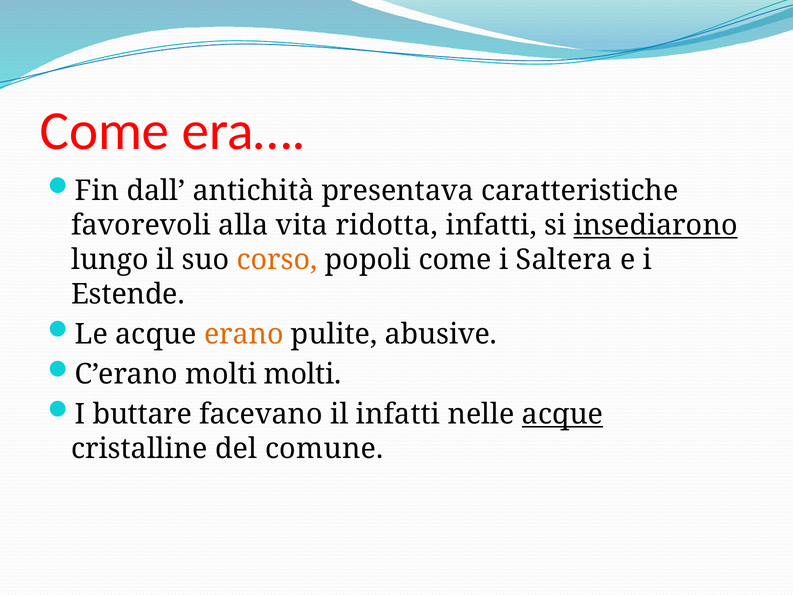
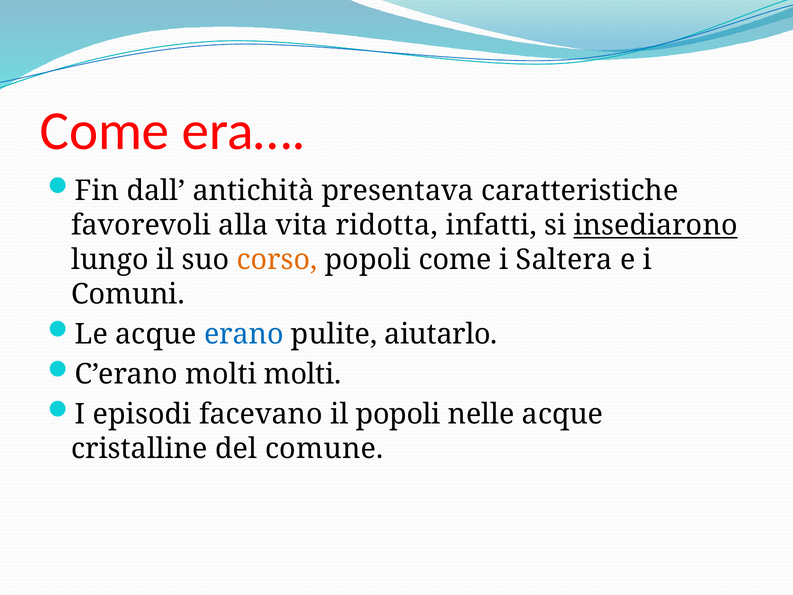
Estende: Estende -> Comuni (128, 294)
erano colour: orange -> blue (244, 334)
abusive: abusive -> aiutarlo (441, 334)
buttare: buttare -> episodi (142, 414)
il infatti: infatti -> popoli (398, 414)
acque underline: present -> none (563, 414)
